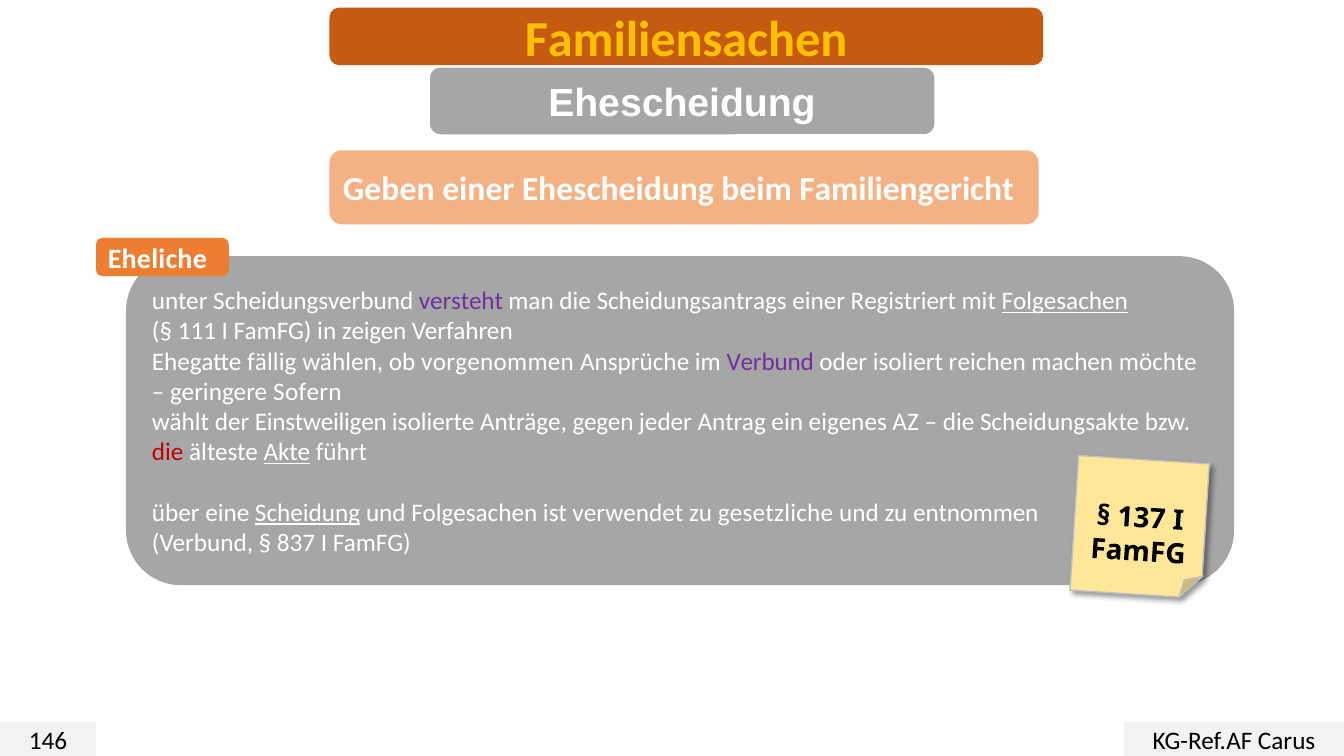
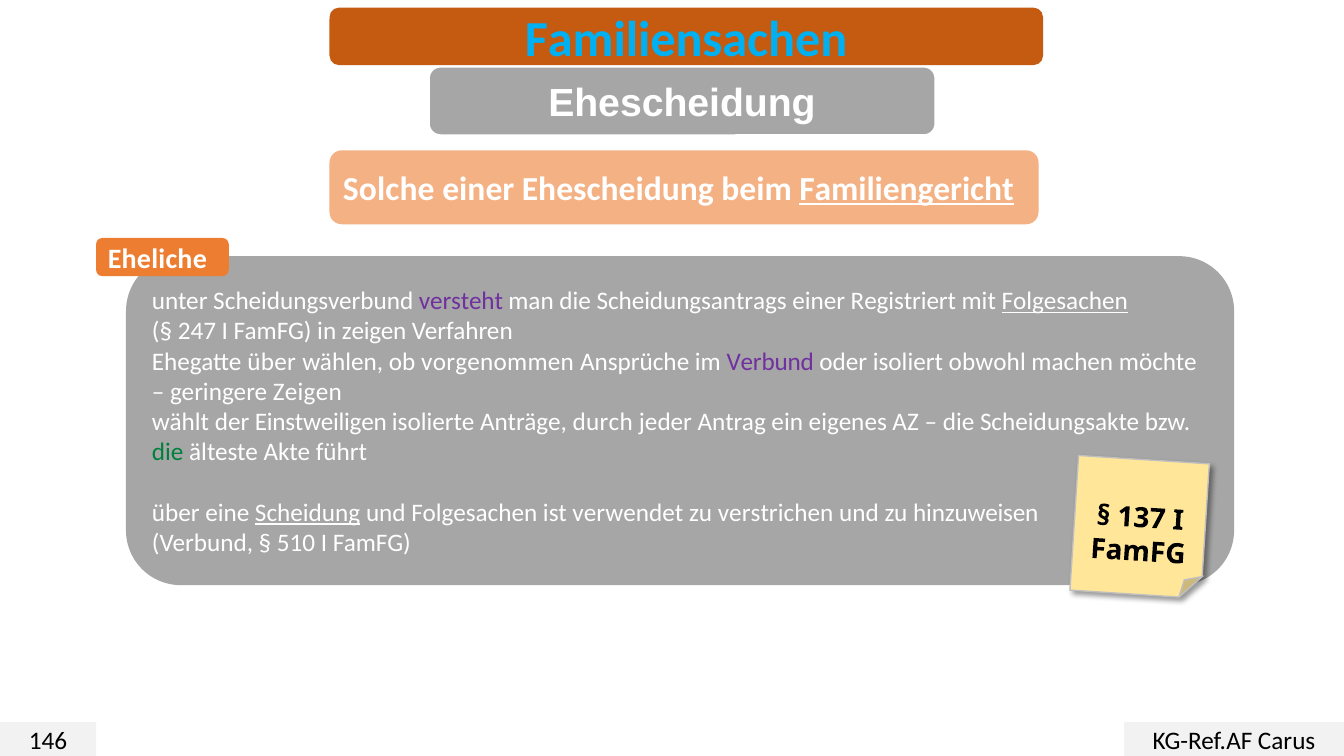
Familiensachen colour: yellow -> light blue (686, 40)
Geben: Geben -> Solche (389, 190)
Familiengericht underline: none -> present (907, 190)
111: 111 -> 247 (197, 332)
Ehegatte fällig: fällig -> über (272, 362)
reichen: reichen -> obwohl (987, 362)
geringere Sofern: Sofern -> Zeigen (307, 392)
gegen: gegen -> durch (603, 422)
die colour: red -> green (168, 453)
Akte underline: present -> none (287, 453)
gesetzliche: gesetzliche -> verstrichen (776, 513)
entnommen: entnommen -> hinzuweisen (976, 513)
837: 837 -> 510 (296, 543)
